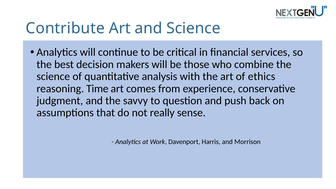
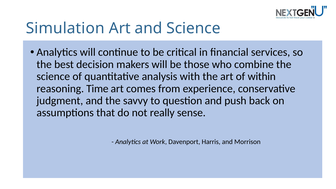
Contribute: Contribute -> Simulation (65, 28)
ethics: ethics -> within (262, 76)
